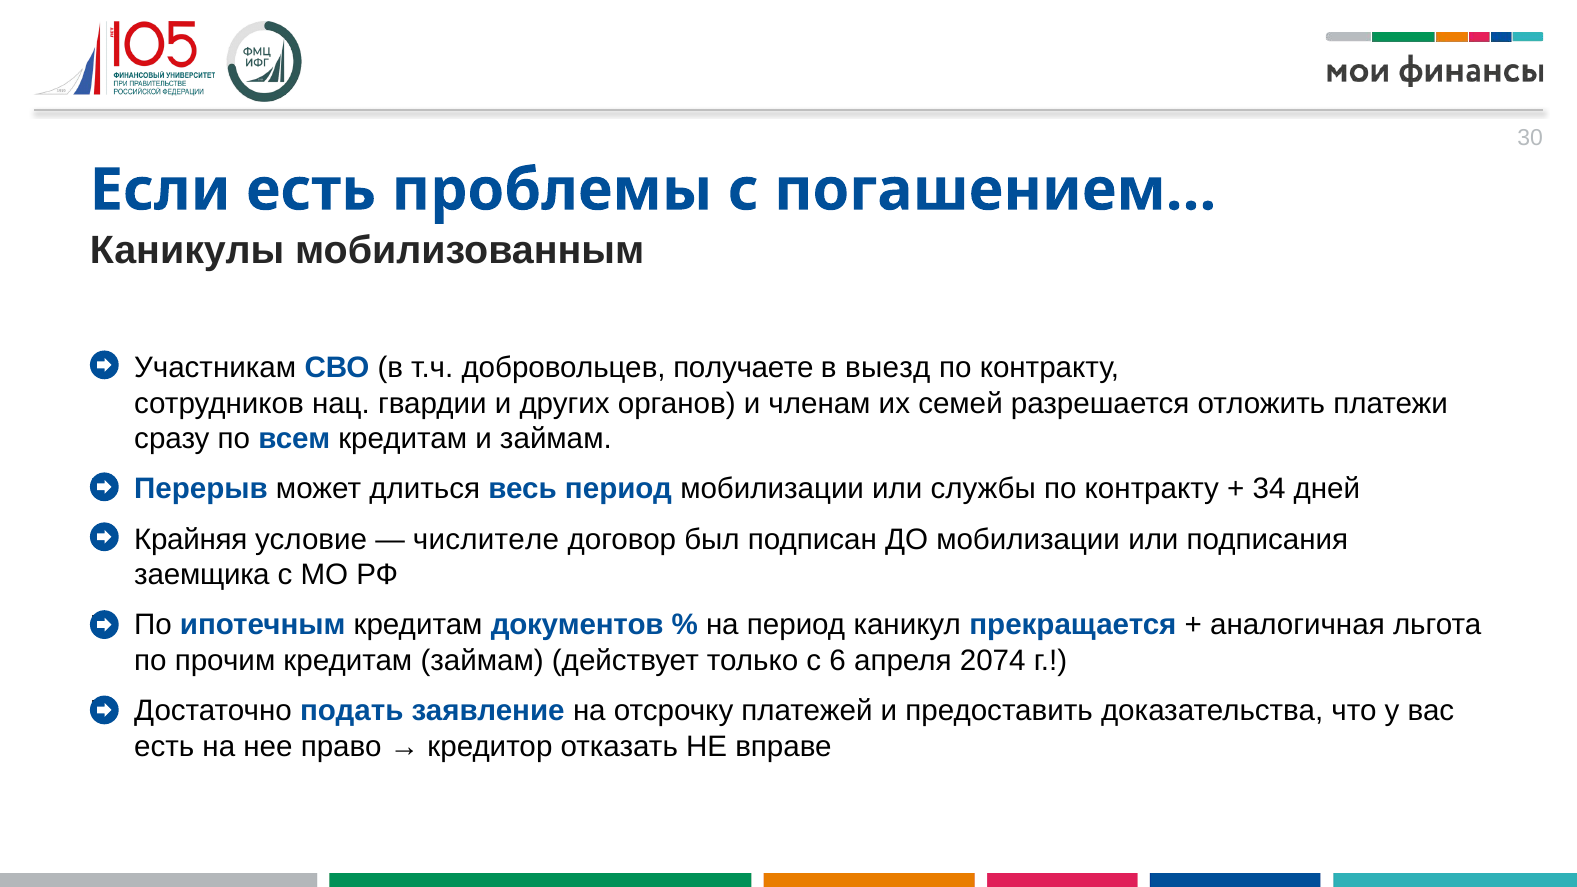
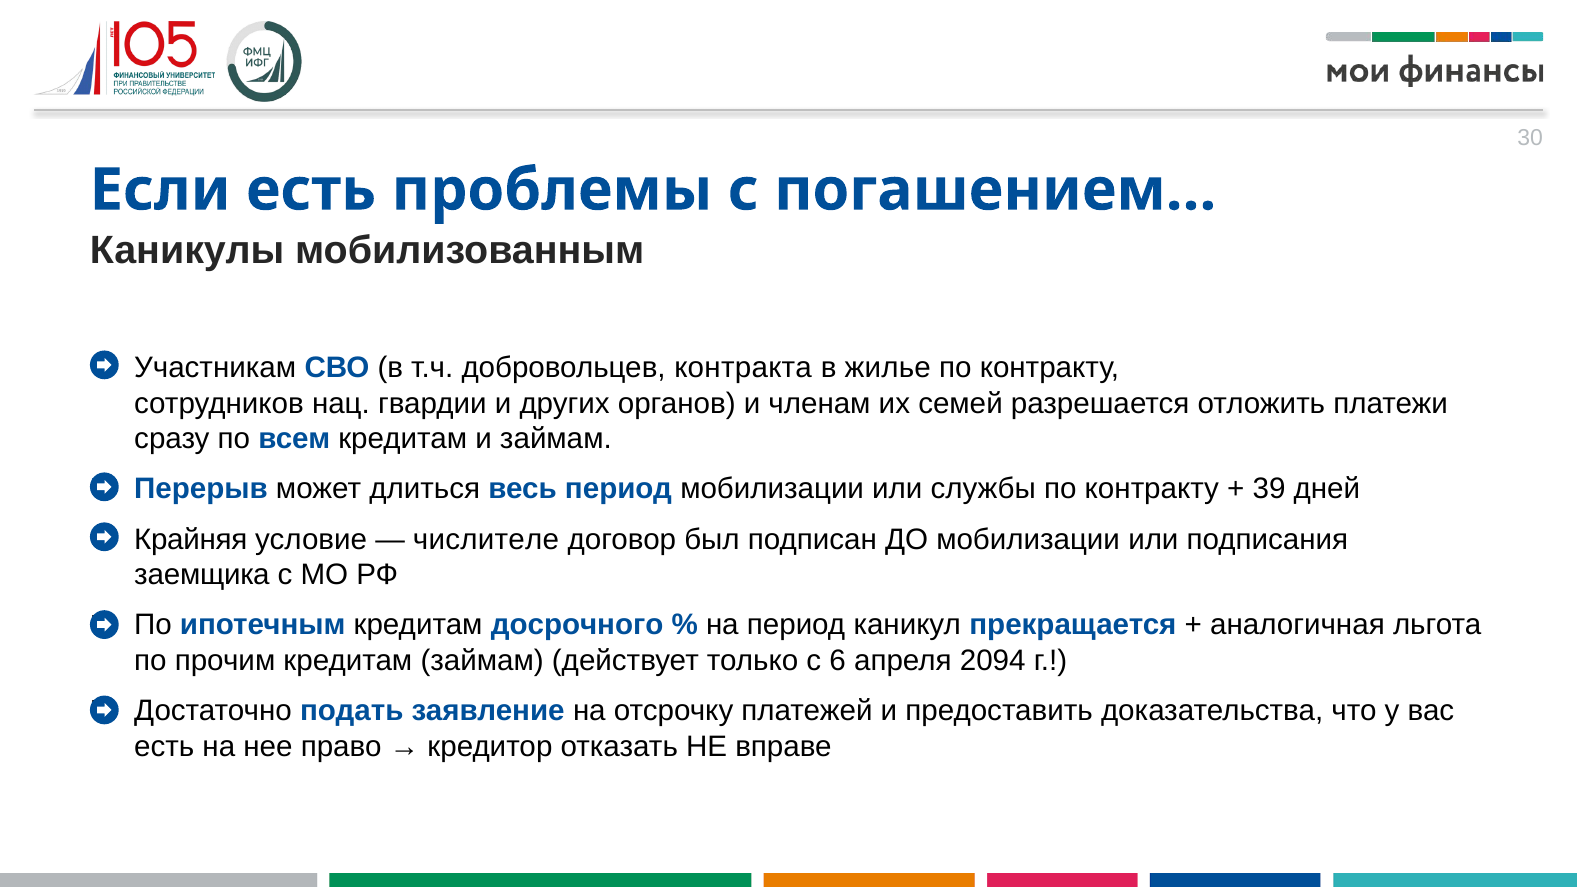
получаете: получаете -> контракта (743, 368)
выезд: выезд -> жилье (888, 368)
34: 34 -> 39 (1269, 489)
документов: документов -> досрочного (577, 625)
2074: 2074 -> 2094 (993, 661)
